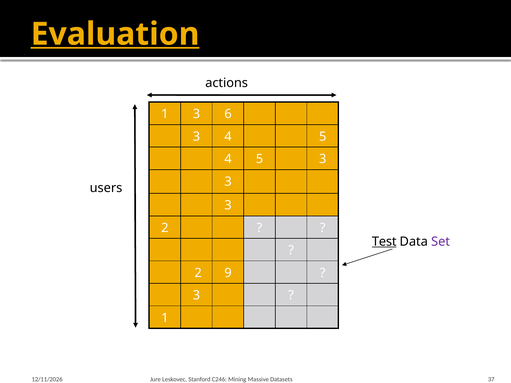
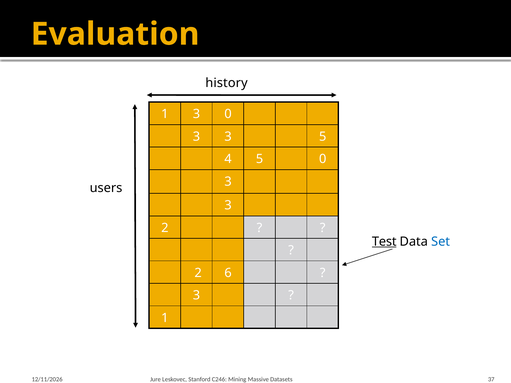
Evaluation underline: present -> none (115, 34)
actions: actions -> history (227, 83)
3 6: 6 -> 0 (228, 114)
4: 4 -> 3 (228, 137)
5 3: 3 -> 0 (323, 159)
Set colour: purple -> blue (441, 242)
9: 9 -> 6 (228, 273)
